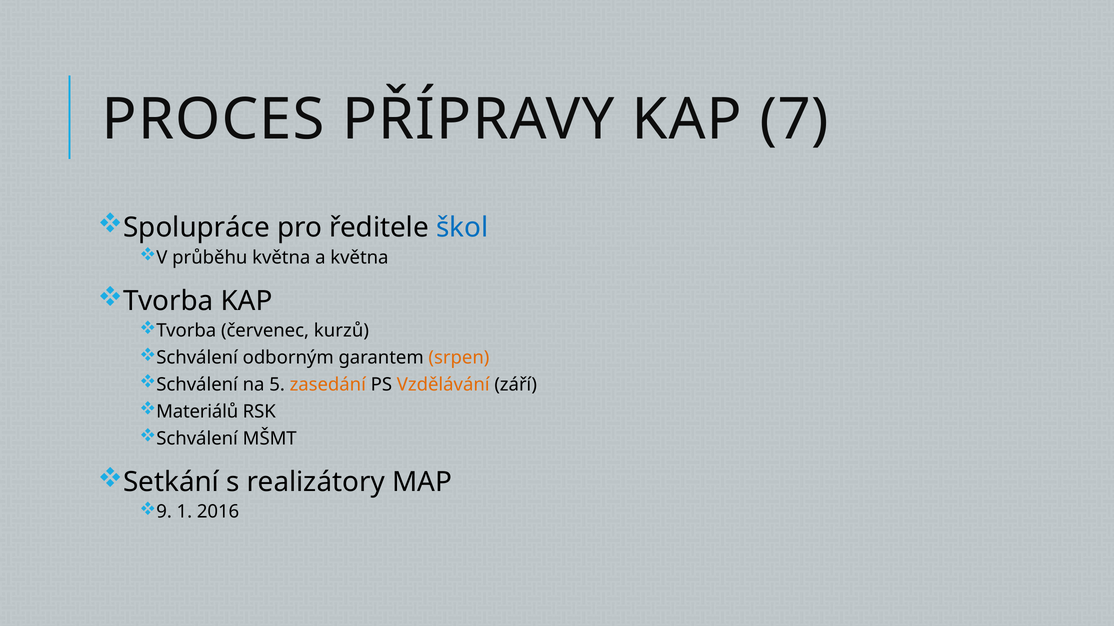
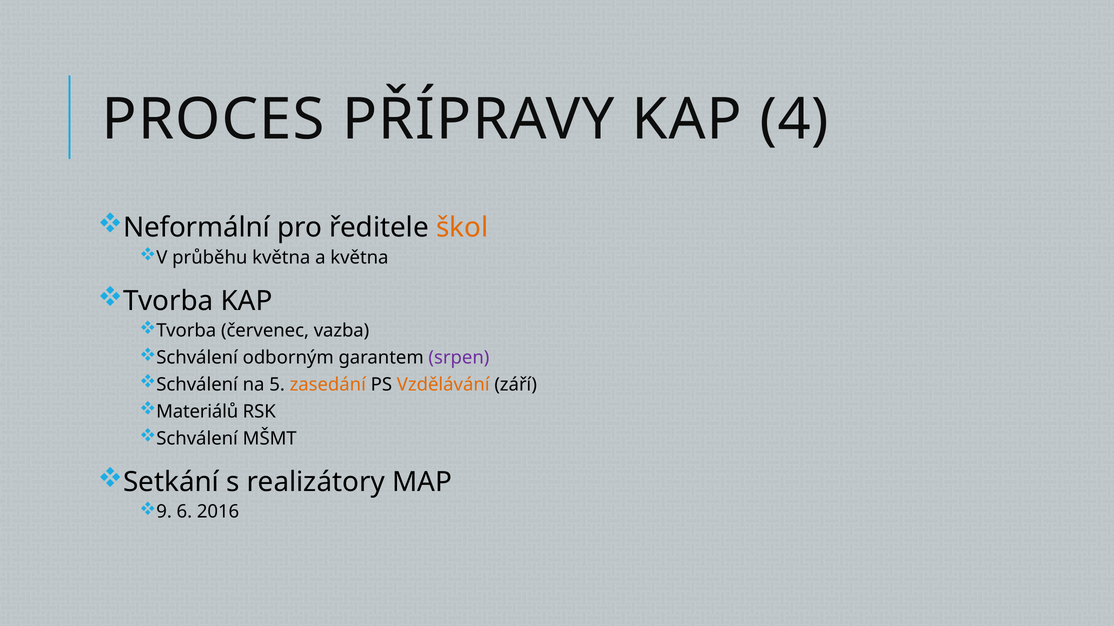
7: 7 -> 4 (794, 120)
Spolupráce: Spolupráce -> Neformální (197, 228)
škol colour: blue -> orange (462, 228)
kurzů: kurzů -> vazba (342, 331)
srpen colour: orange -> purple (459, 358)
1: 1 -> 6 (184, 512)
